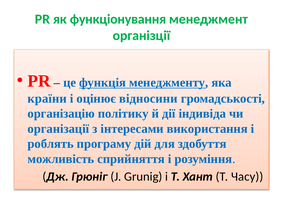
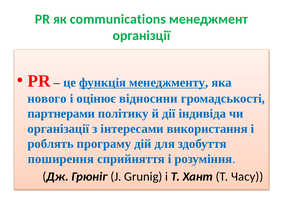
функціонування: функціонування -> communications (118, 19)
країни: країни -> нового (47, 99)
організацію: організацію -> партнерами (61, 114)
можливість: можливість -> поширення (61, 159)
